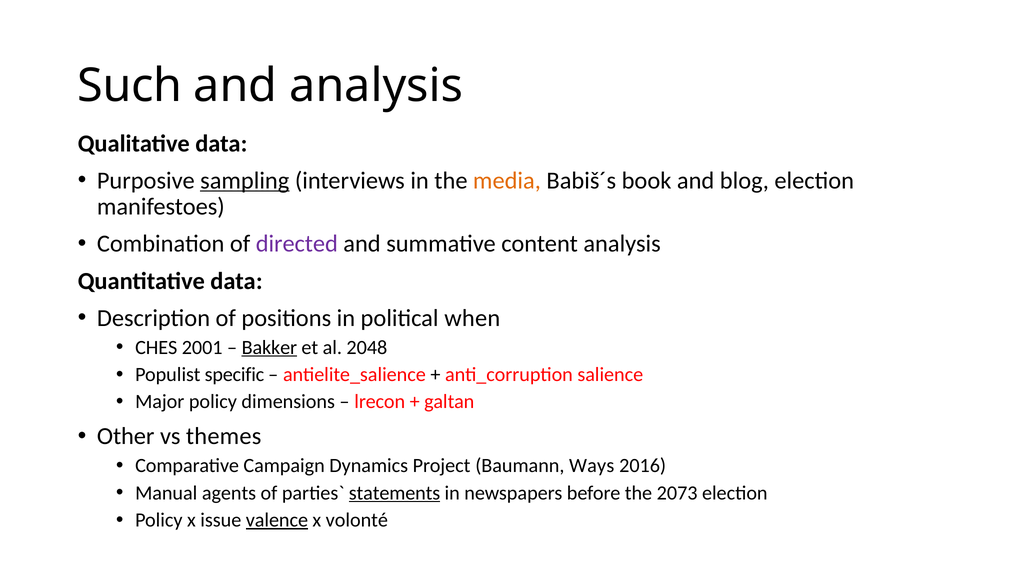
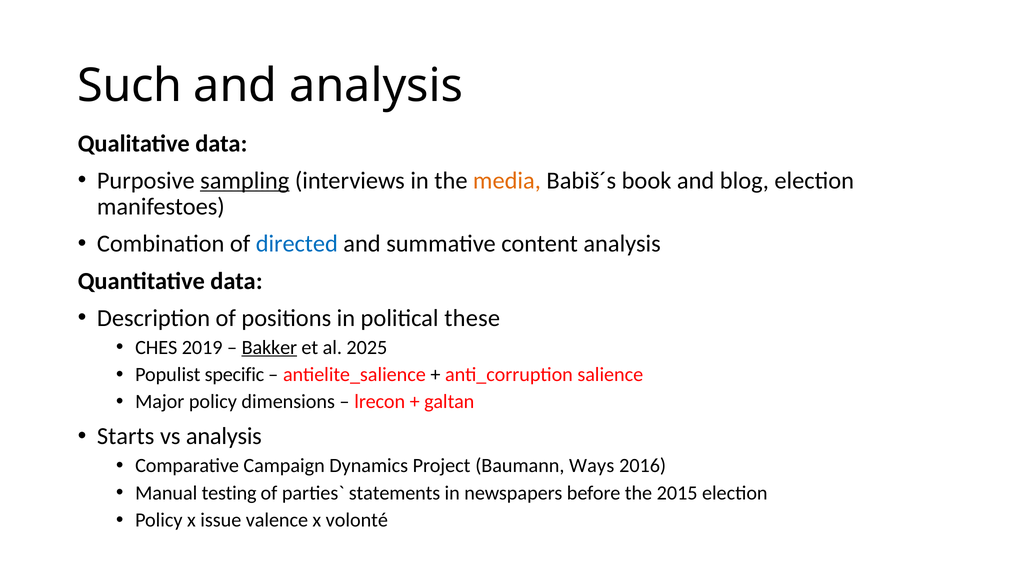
directed colour: purple -> blue (297, 244)
when: when -> these (472, 318)
2001: 2001 -> 2019 (202, 347)
2048: 2048 -> 2025 (367, 347)
Other: Other -> Starts (126, 436)
vs themes: themes -> analysis (224, 436)
agents: agents -> testing (229, 493)
statements underline: present -> none (395, 493)
2073: 2073 -> 2015 (677, 493)
valence underline: present -> none (277, 520)
